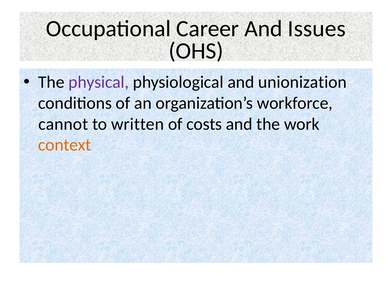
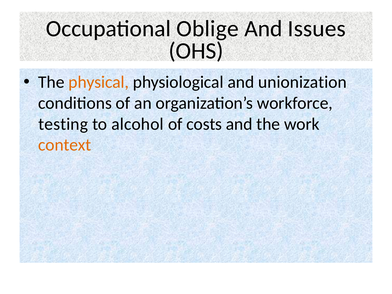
Career: Career -> Oblige (208, 29)
physical colour: purple -> orange (99, 82)
cannot: cannot -> testing (63, 124)
written: written -> alcohol (138, 124)
